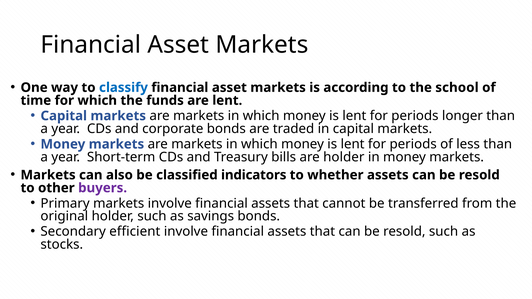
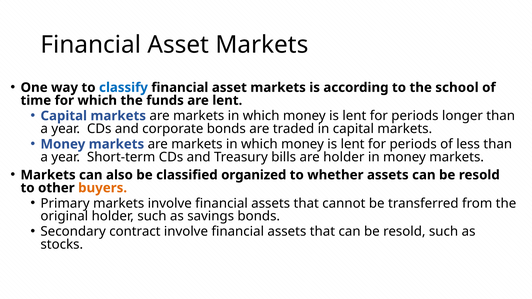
indicators: indicators -> organized (254, 175)
buyers colour: purple -> orange (103, 188)
efficient: efficient -> contract (135, 232)
